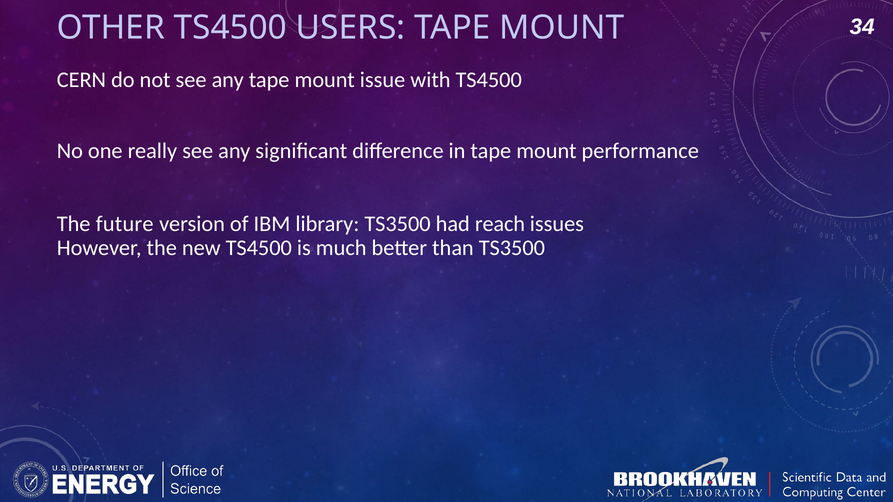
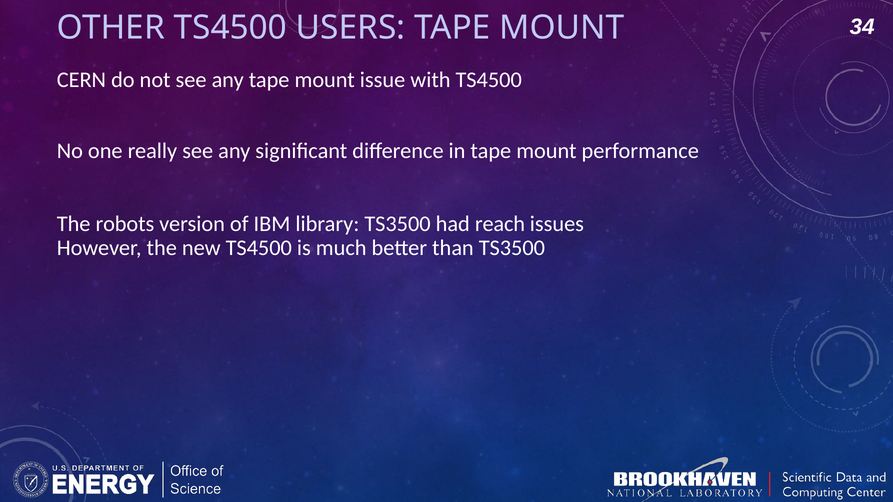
future: future -> robots (125, 224)
